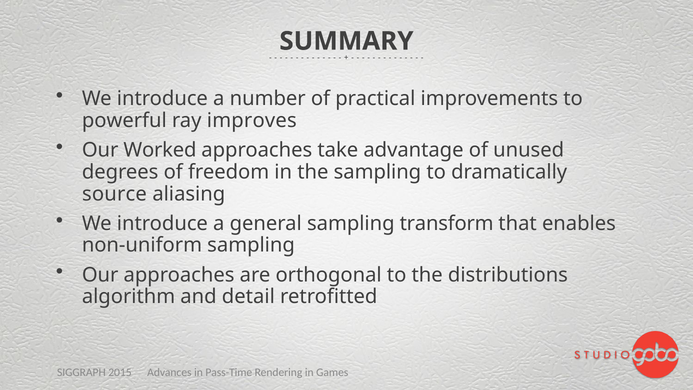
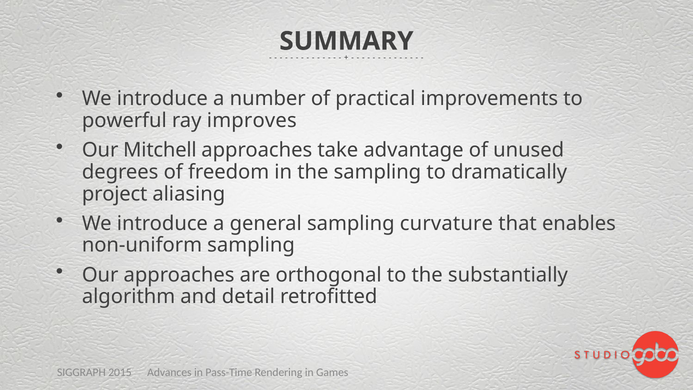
Worked: Worked -> Mitchell (160, 150)
source: source -> project (115, 194)
transform: transform -> curvature (446, 223)
distributions: distributions -> substantially (508, 275)
